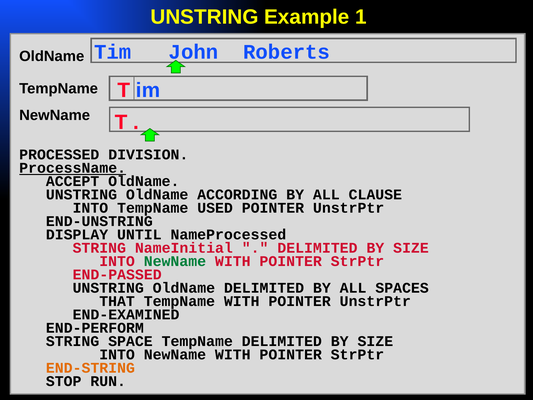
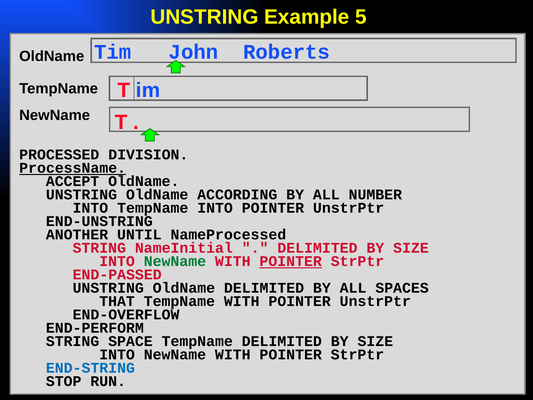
1: 1 -> 5 (361, 17)
CLAUSE: CLAUSE -> NUMBER (375, 195)
TempName USED: USED -> INTO (215, 208)
DISPLAY: DISPLAY -> ANOTHER (77, 235)
POINTER underline: none -> present (291, 261)
END-EXAMINED: END-EXAMINED -> END-OVERFLOW (126, 315)
END-STRING colour: orange -> blue (90, 368)
